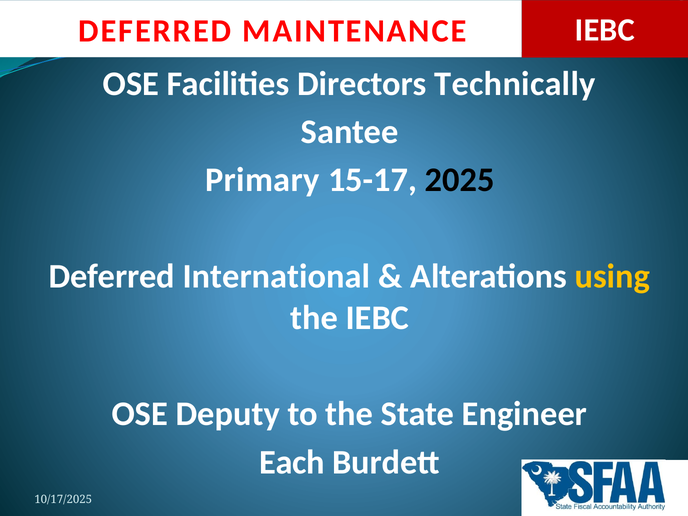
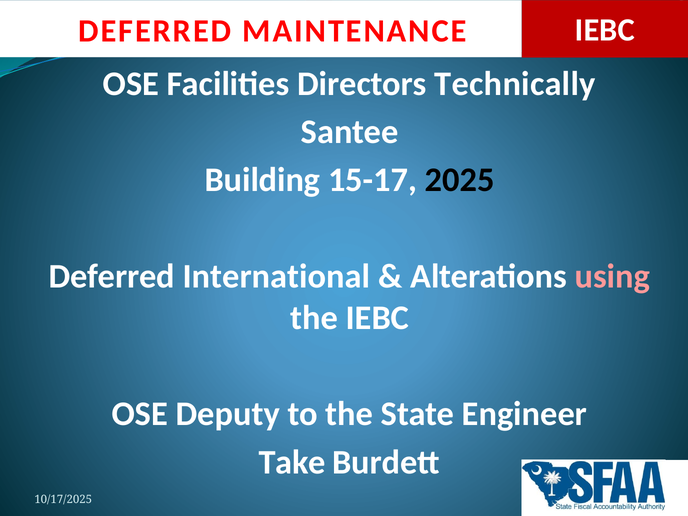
Primary: Primary -> Building (262, 180)
using colour: yellow -> pink (613, 276)
Each: Each -> Take (292, 462)
